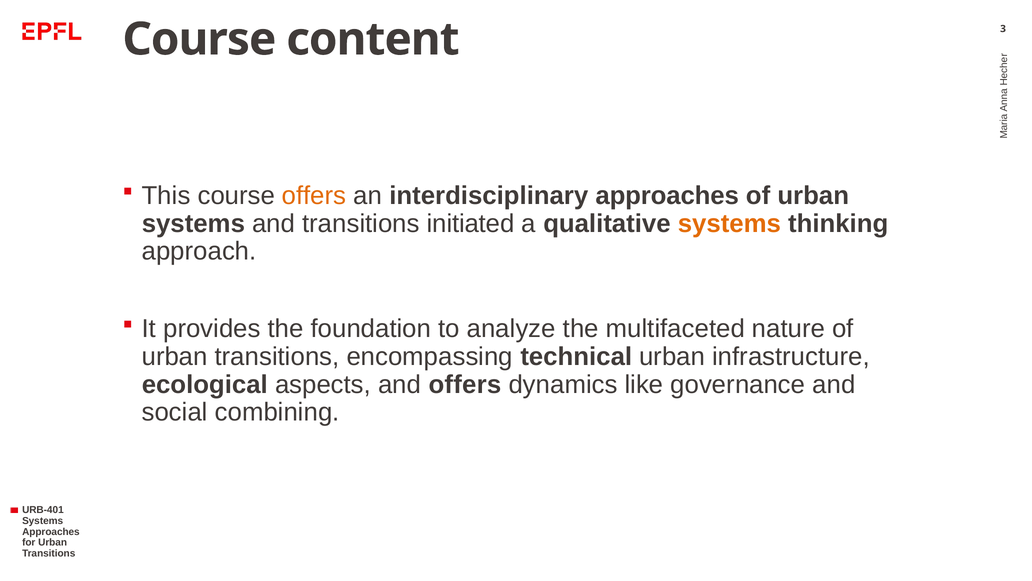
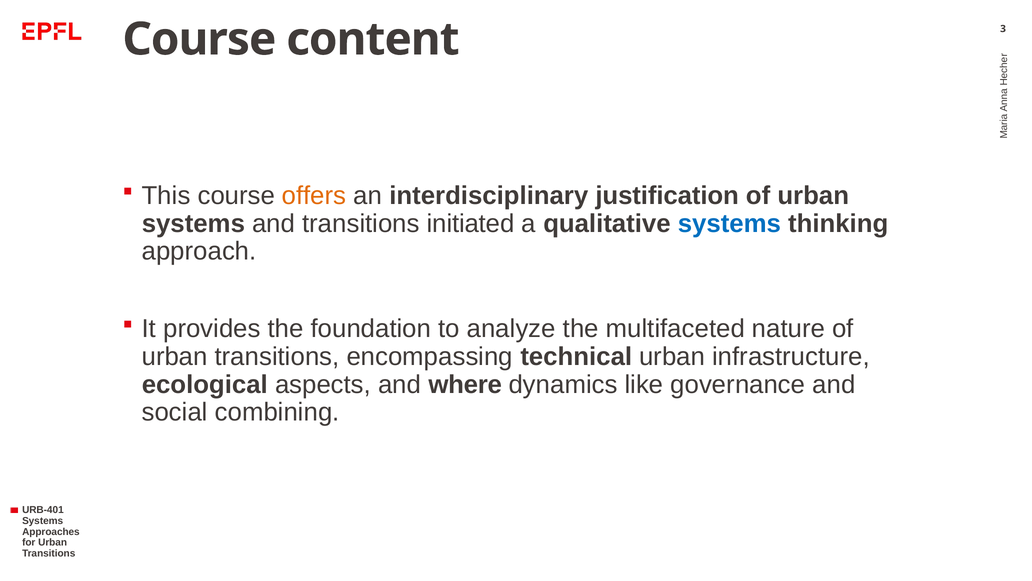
interdisciplinary approaches: approaches -> justification (667, 195)
systems colour: orange -> blue (729, 223)
and offers: offers -> where (465, 384)
